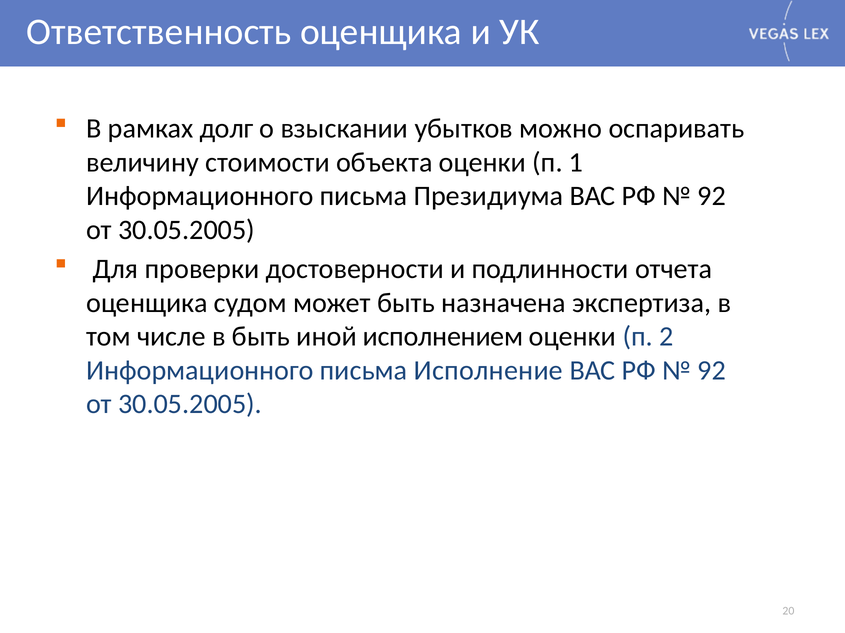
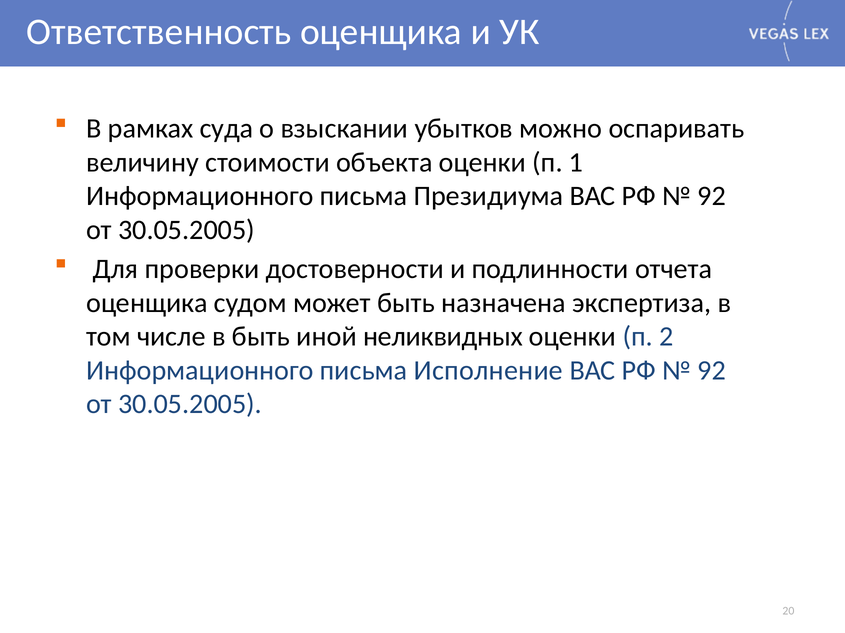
долг: долг -> суда (226, 129)
исполнением: исполнением -> неликвидных (443, 337)
